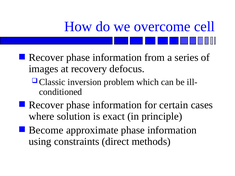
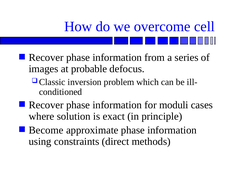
recovery: recovery -> probable (89, 69)
certain: certain -> moduli (174, 105)
